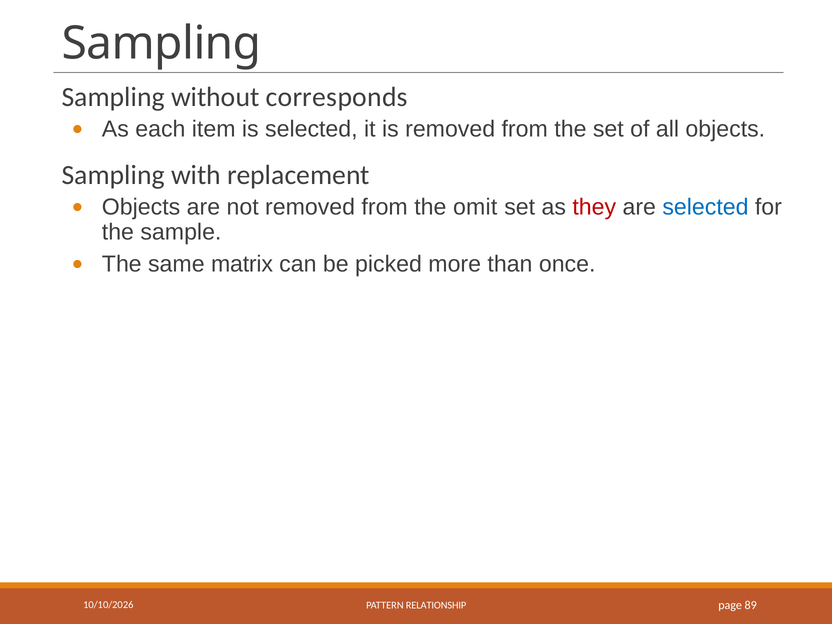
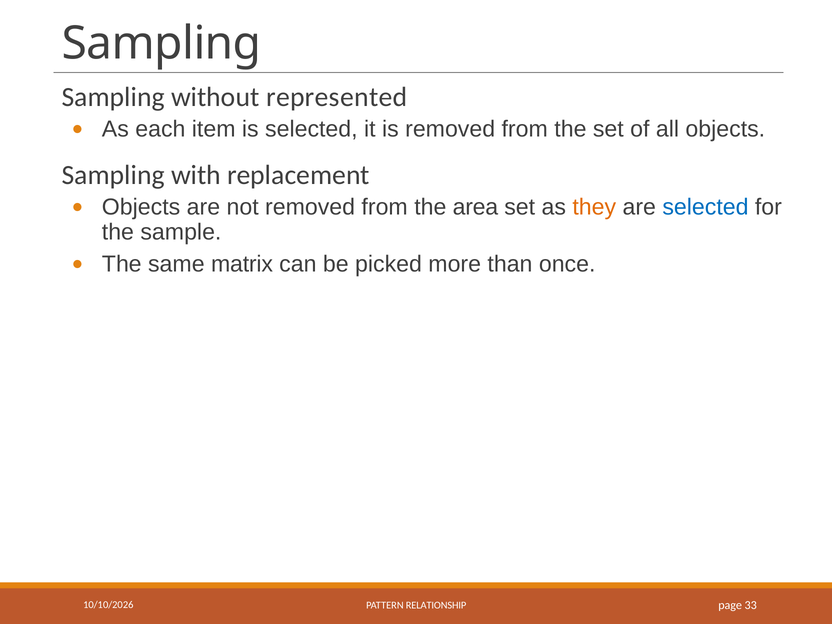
corresponds: corresponds -> represented (337, 97)
omit: omit -> area (475, 207)
they colour: red -> orange (594, 207)
89: 89 -> 33 (751, 605)
